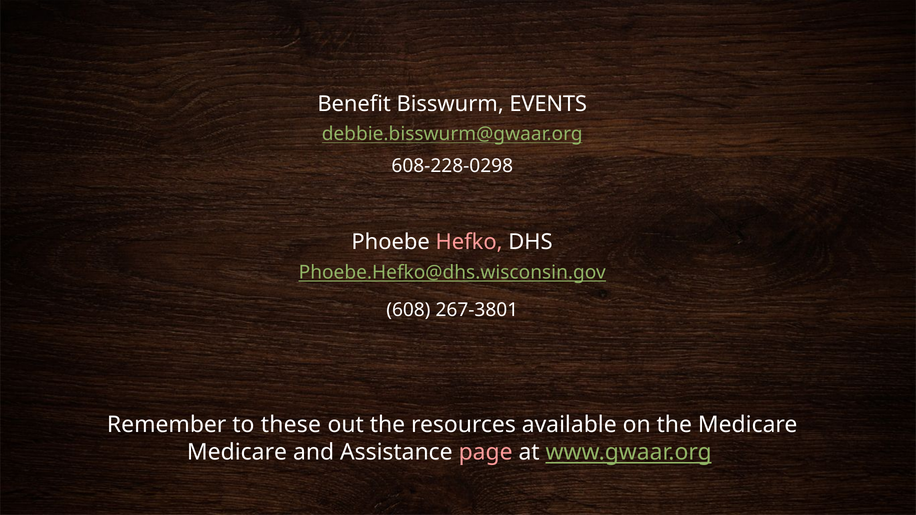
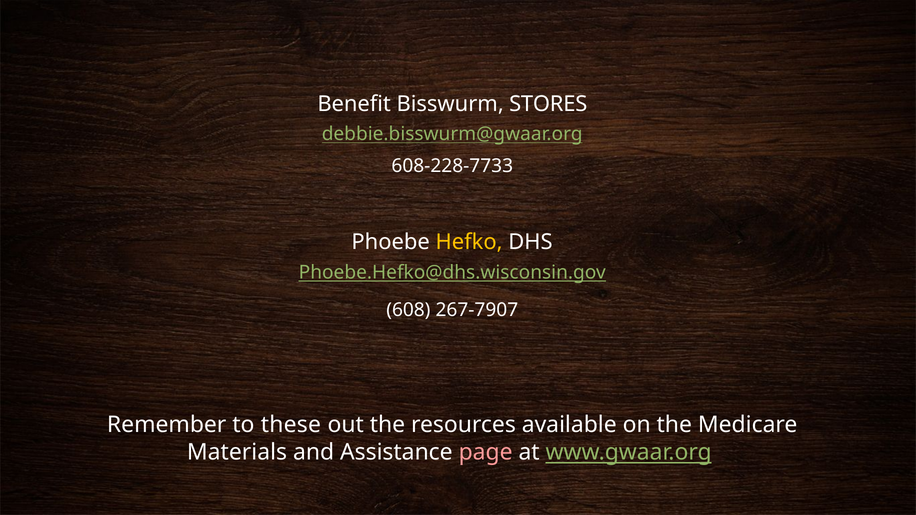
EVENTS: EVENTS -> STORES (548, 104)
608-228-0298: 608-228-0298 -> 608-228-7733 (452, 166)
Hefko colour: pink -> yellow (469, 242)
267-3801: 267-3801 -> 267-7907 (477, 310)
Medicare: Medicare -> Materials (237, 453)
